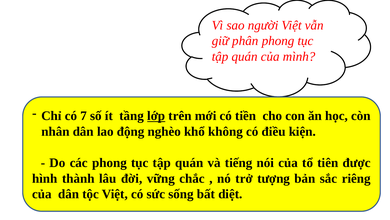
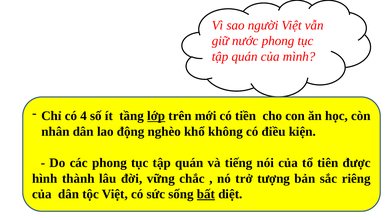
phân: phân -> nước (245, 41)
7: 7 -> 4 (84, 116)
bất underline: none -> present (206, 194)
